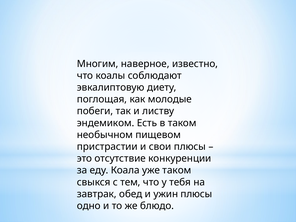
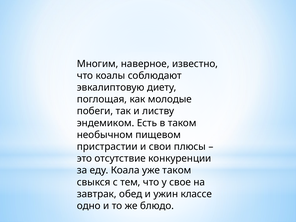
тебя: тебя -> свое (180, 182)
ужин плюсы: плюсы -> классе (196, 194)
